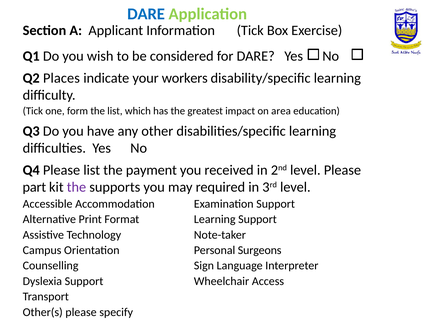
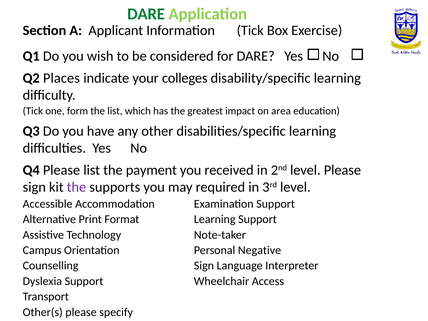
DARE colour: blue -> green (146, 14)
workers: workers -> colleges (185, 78)
part: part -> sign (34, 187)
Surgeons: Surgeons -> Negative (260, 250)
